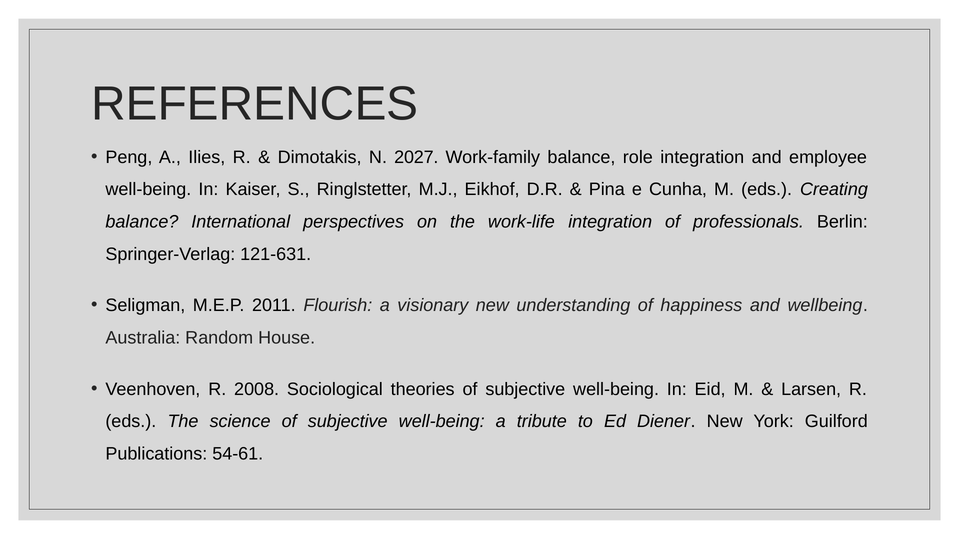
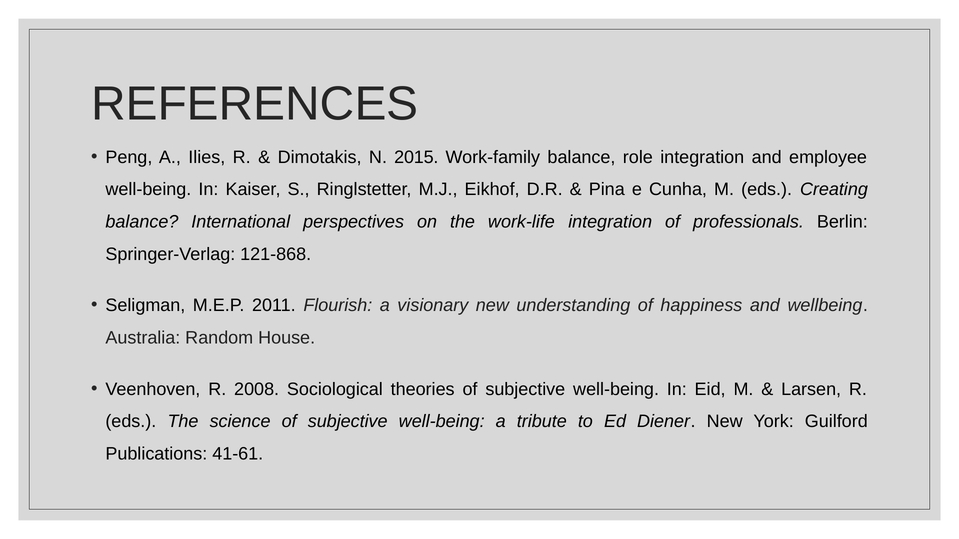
2027: 2027 -> 2015 (416, 157)
121-631: 121-631 -> 121-868 (276, 254)
54-61: 54-61 -> 41-61 (238, 454)
